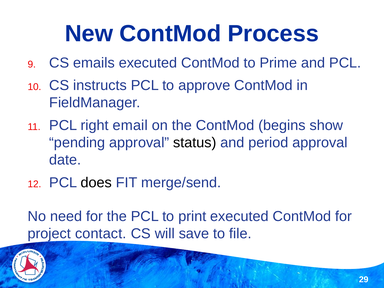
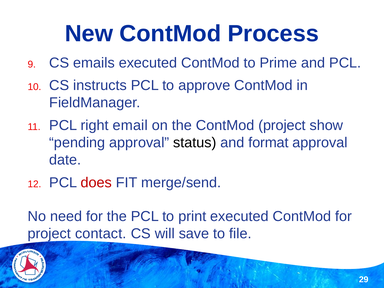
ContMod begins: begins -> project (282, 125)
period: period -> format (268, 143)
does colour: black -> red (96, 183)
